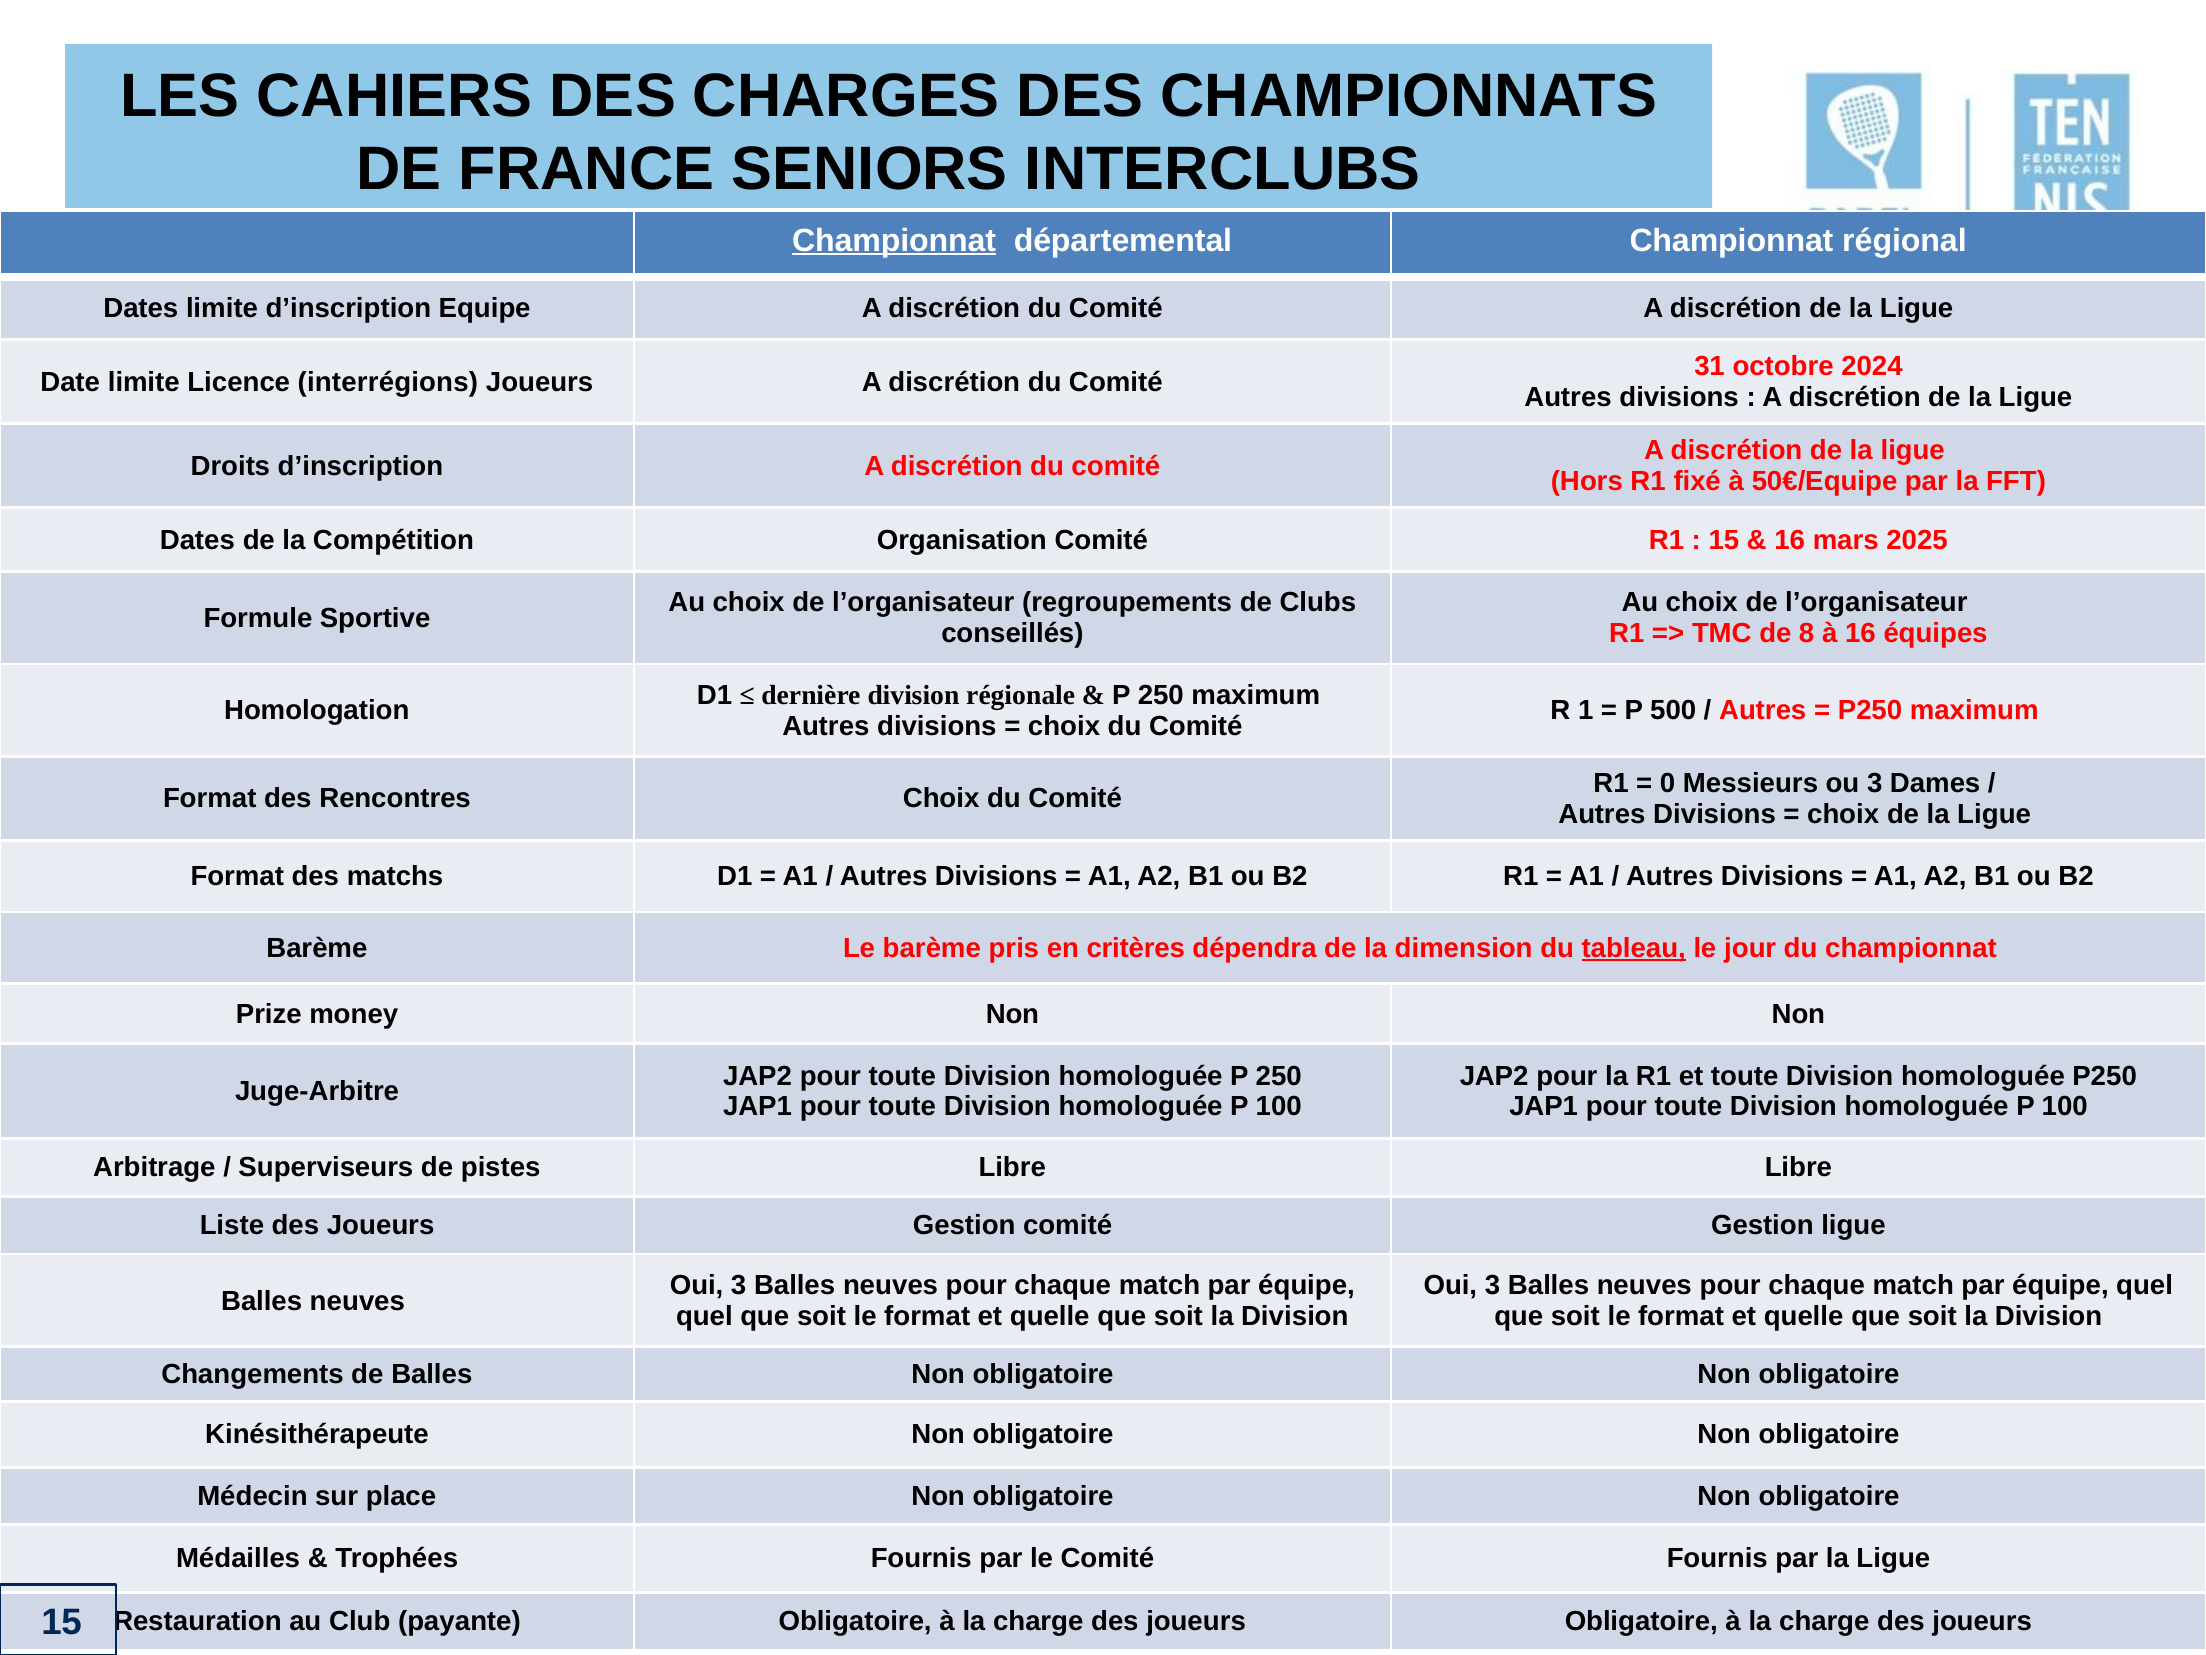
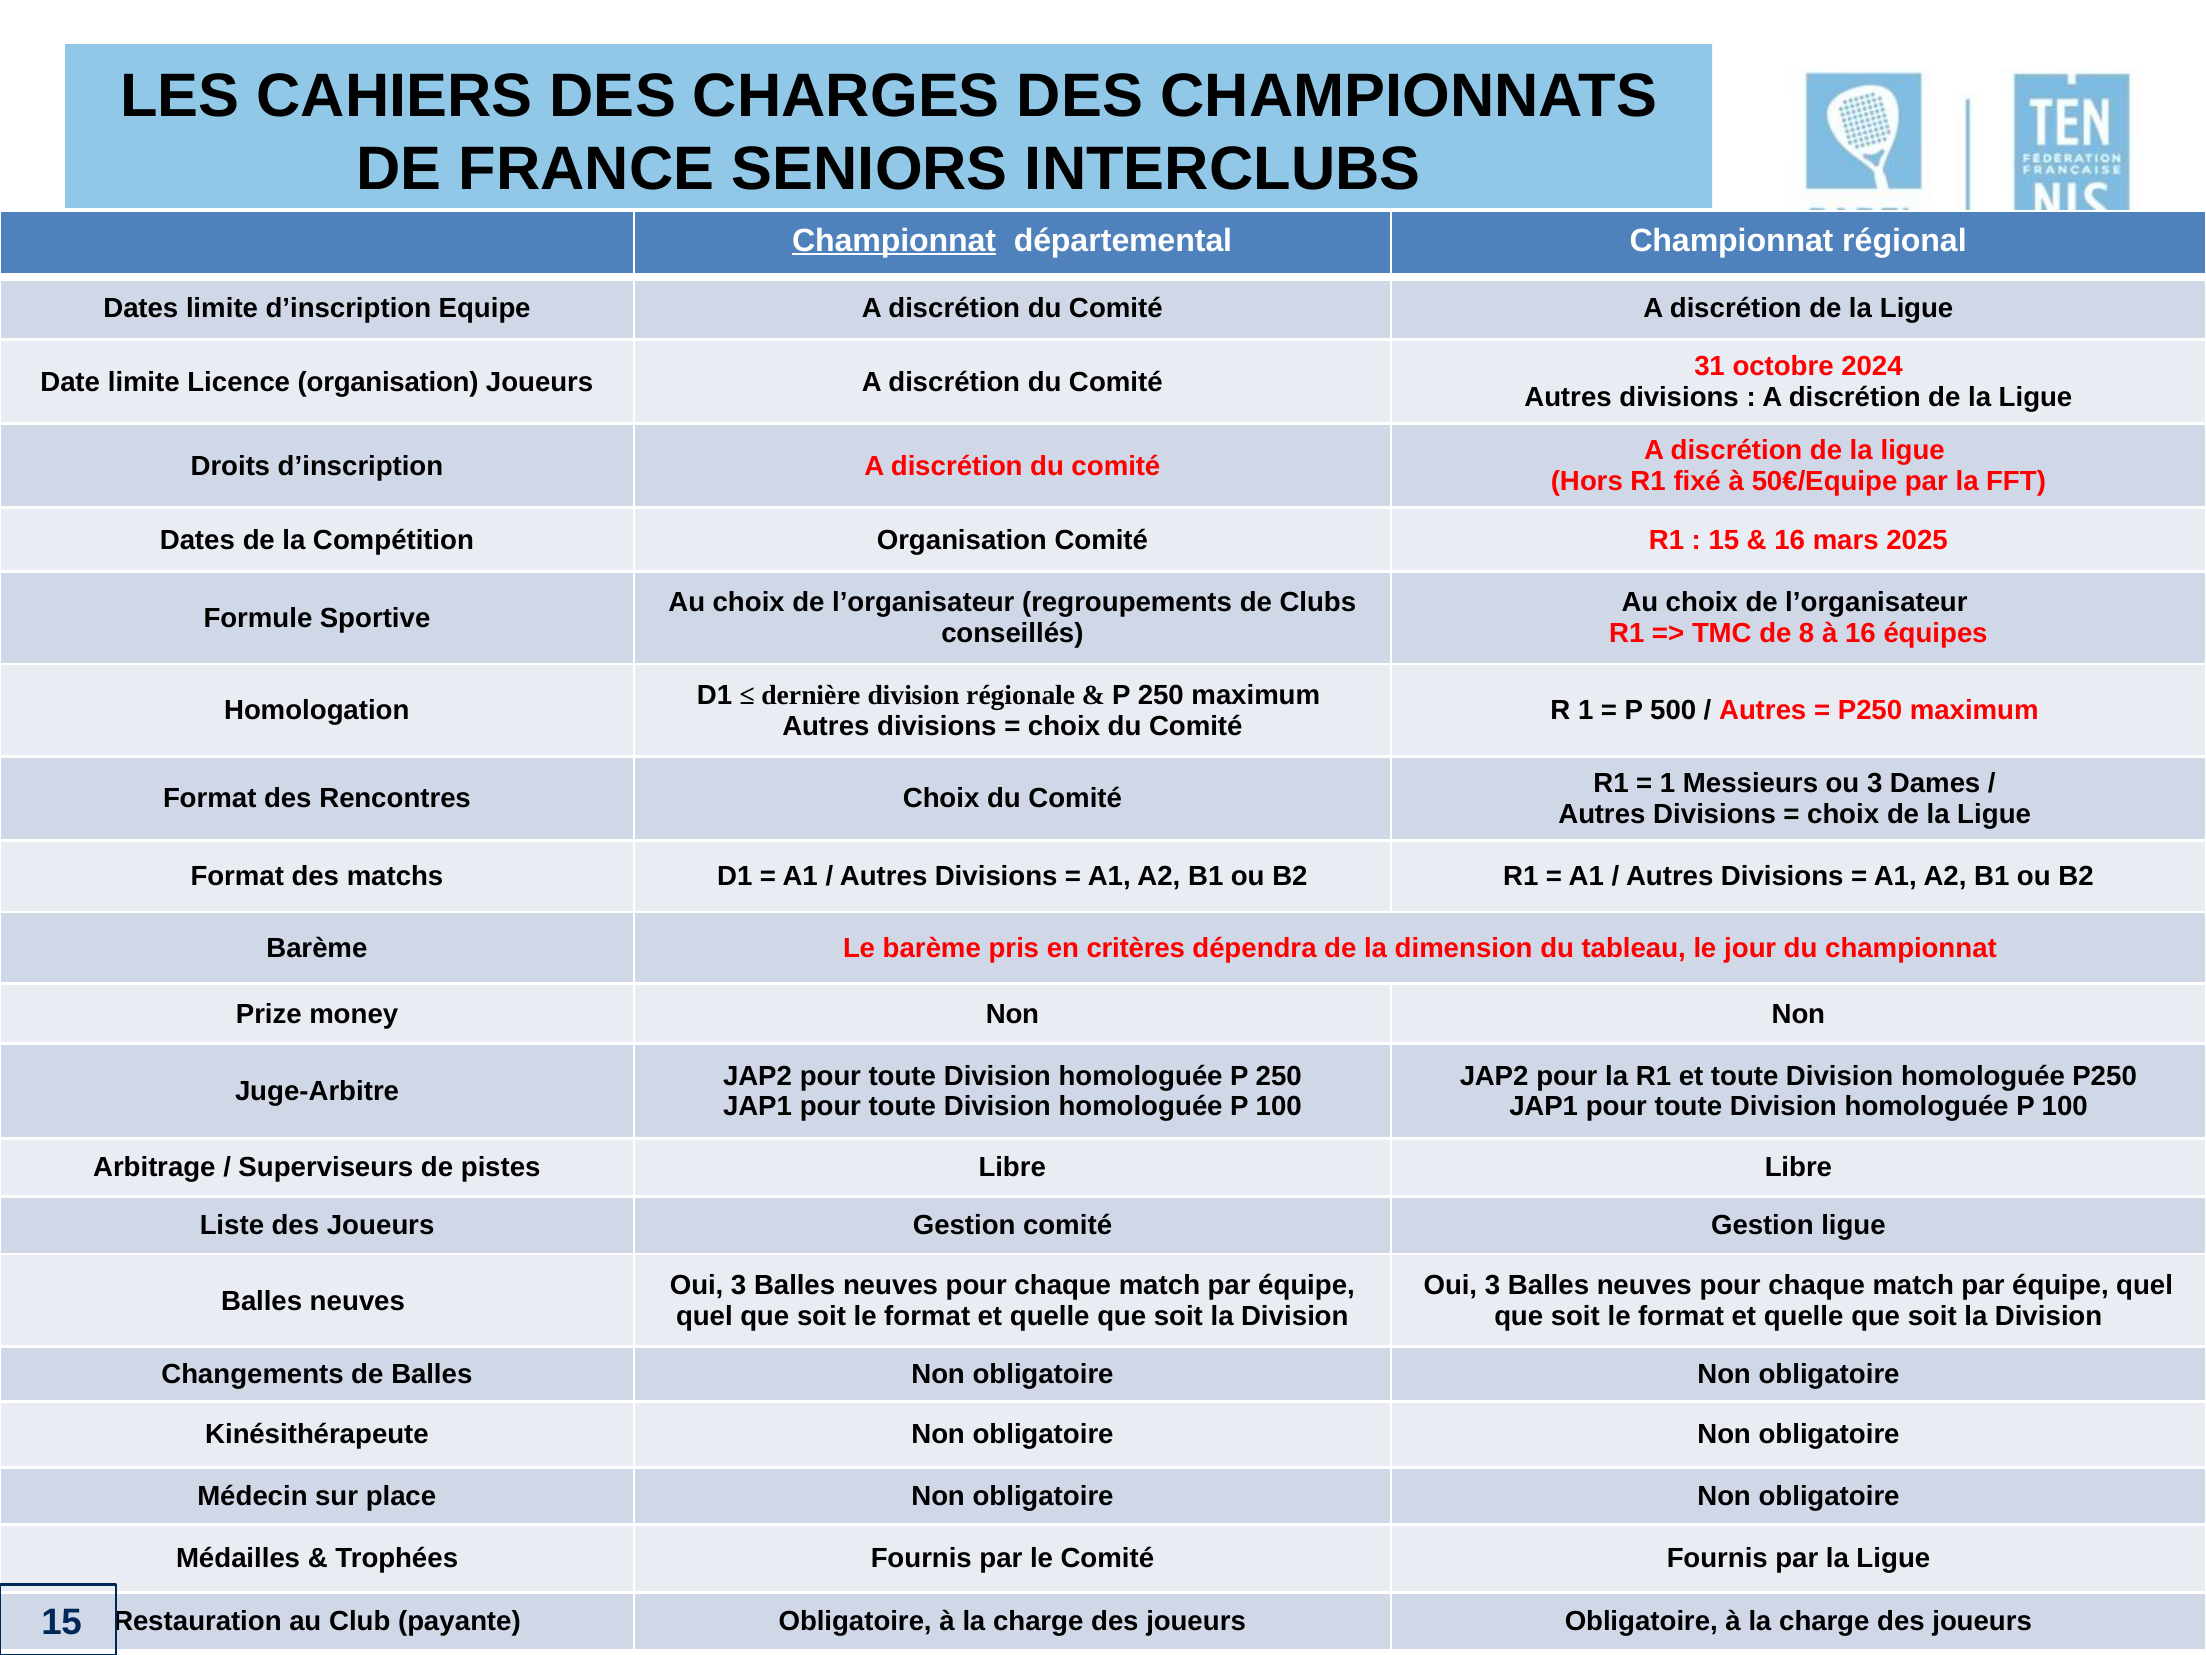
Licence interrégions: interrégions -> organisation (388, 382)
0: 0 -> 1 (1668, 783)
tableau underline: present -> none (1634, 948)
